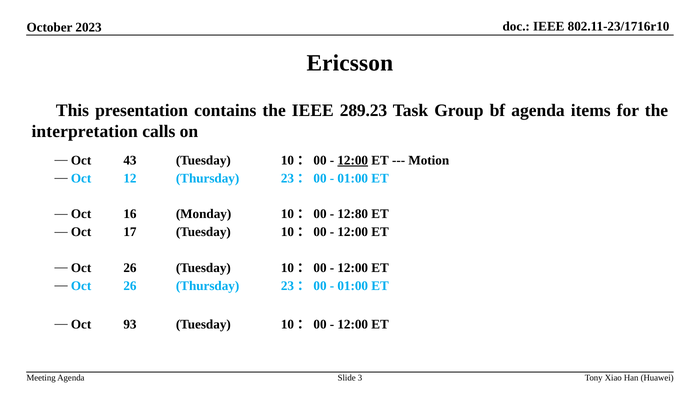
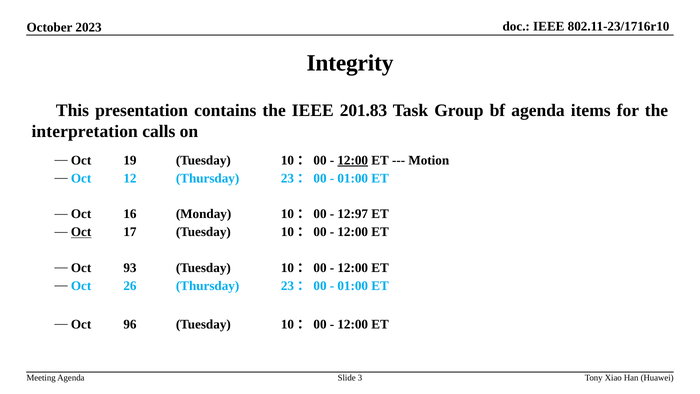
Ericsson: Ericsson -> Integrity (350, 63)
289.23: 289.23 -> 201.83 (363, 111)
43: 43 -> 19 (130, 160)
12:80: 12:80 -> 12:97 (353, 214)
Oct underline: none -> present (81, 232)
26: 26 -> 93 (130, 268)
93: 93 -> 96 (130, 324)
